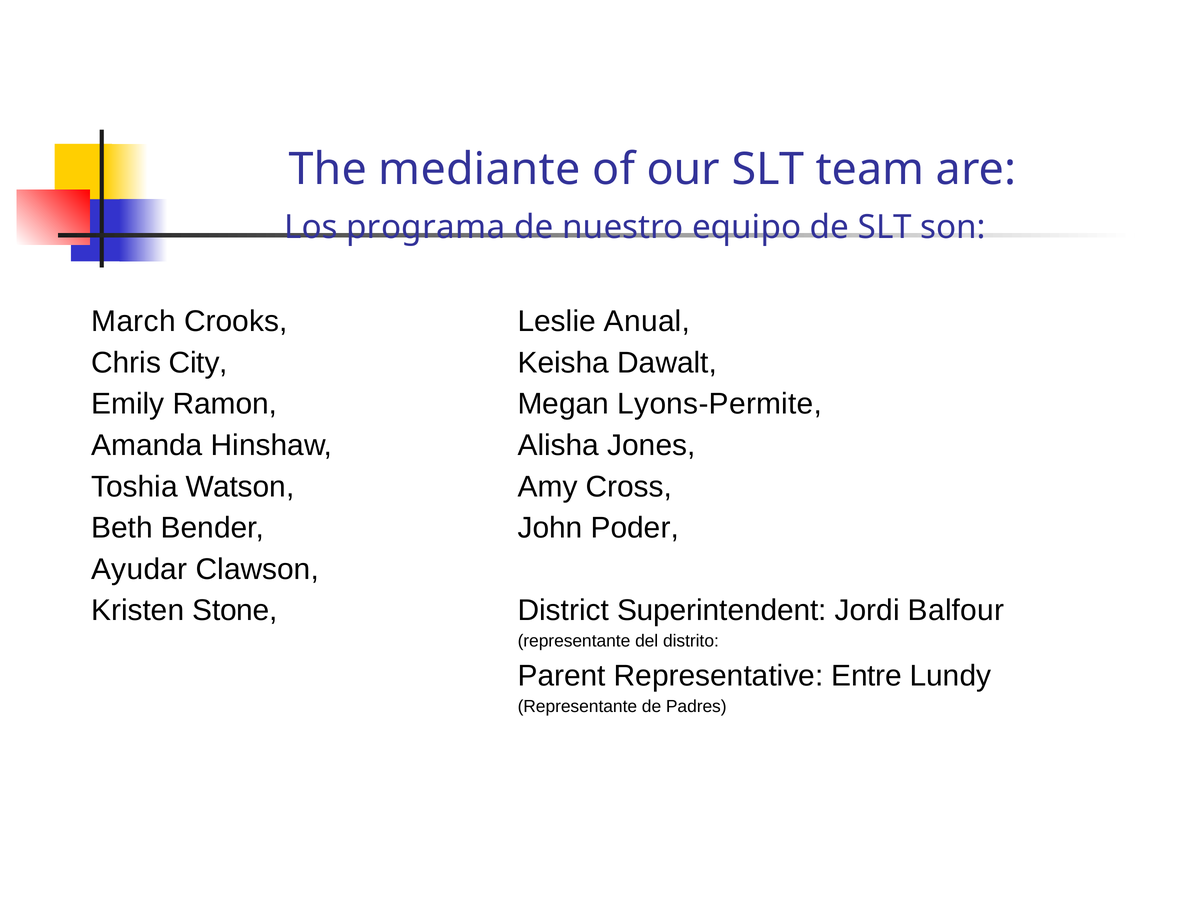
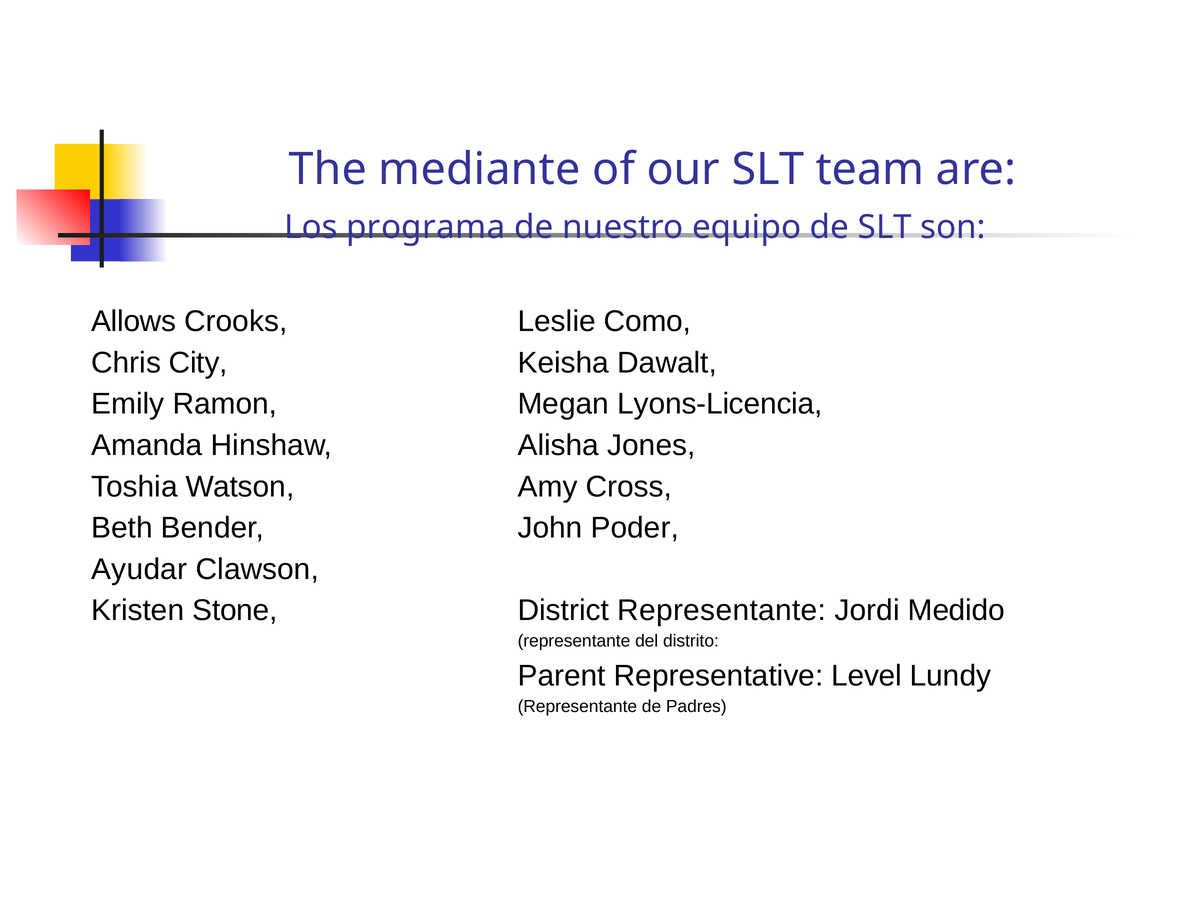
March: March -> Allows (134, 321)
Anual: Anual -> Como (647, 321)
Lyons-Permite: Lyons-Permite -> Lyons-Licencia (720, 404)
District Superintendent: Superintendent -> Representante (722, 610)
Balfour: Balfour -> Medido (956, 610)
Entre: Entre -> Level (867, 676)
